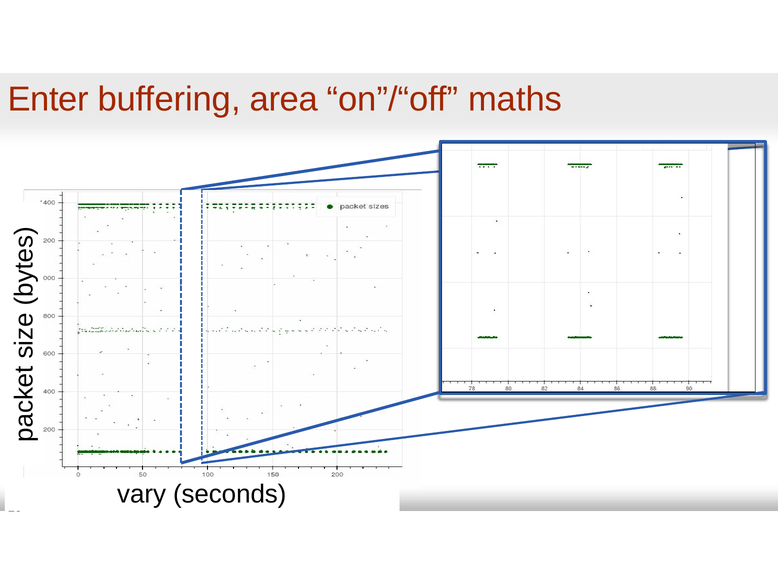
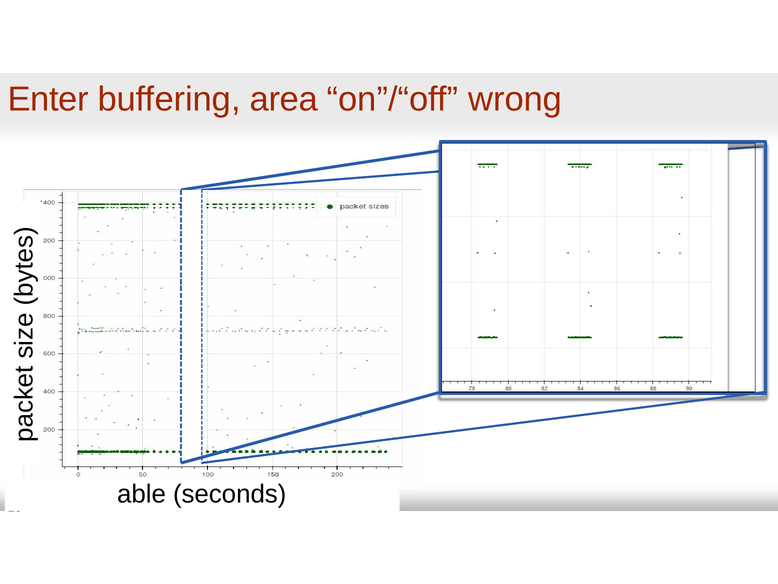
maths: maths -> wrong (515, 99)
vary: vary -> able (142, 494)
